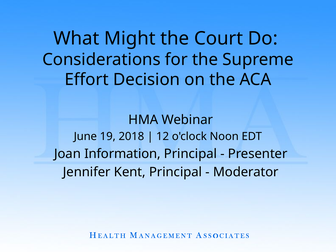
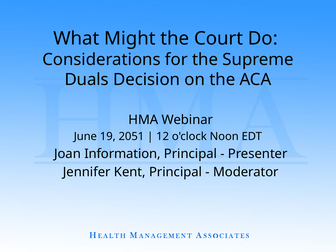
Effort: Effort -> Duals (87, 80)
2018: 2018 -> 2051 (131, 136)
